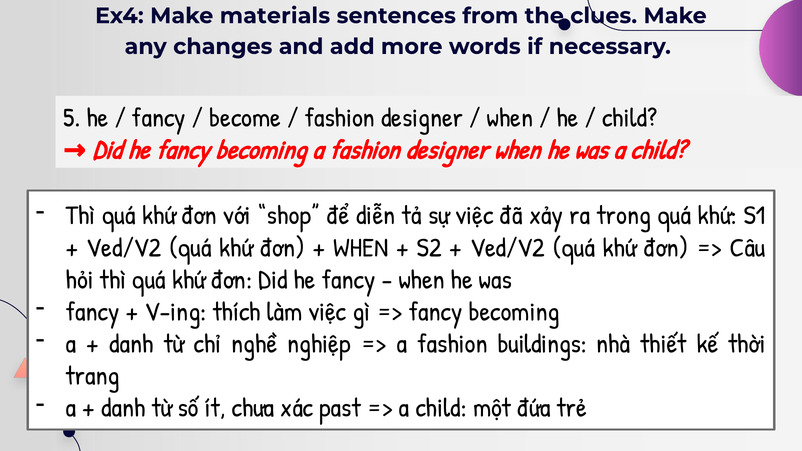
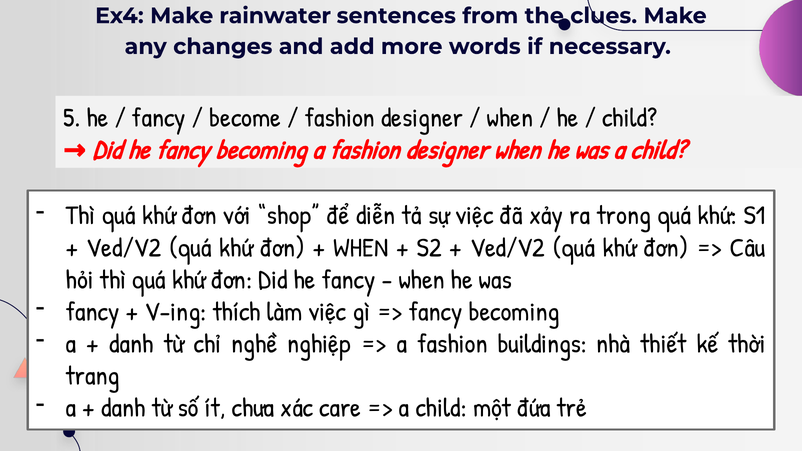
materials: materials -> rainwater (275, 16)
past: past -> care (340, 408)
